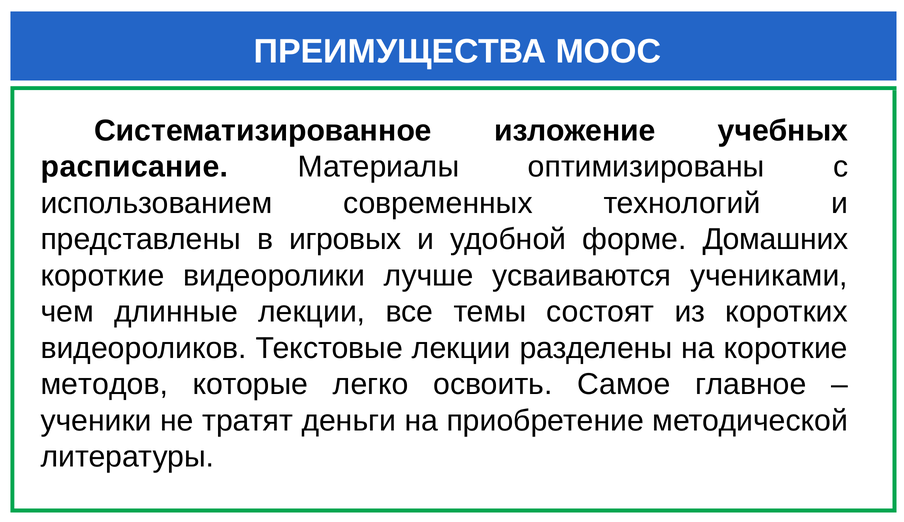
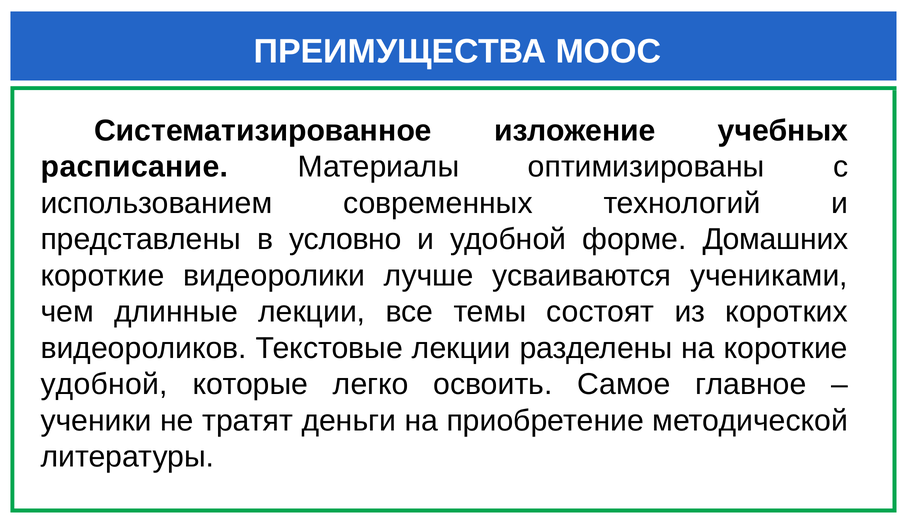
игровых: игровых -> условно (345, 239)
методов: методов -> удобной (104, 384)
